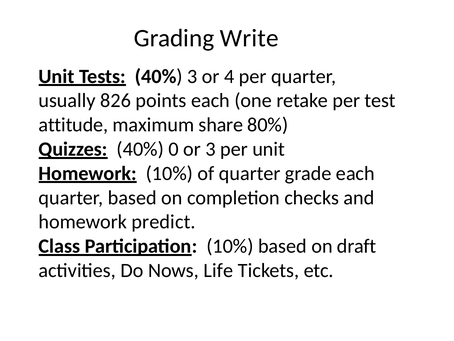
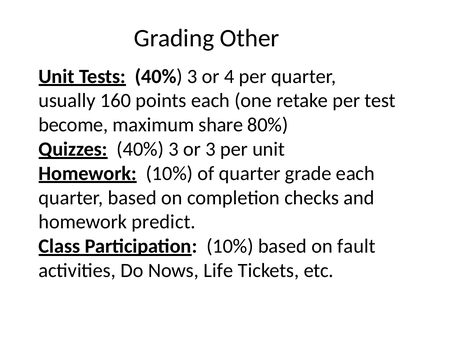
Write: Write -> Other (250, 38)
826: 826 -> 160 (116, 101)
attitude: attitude -> become (73, 125)
0: 0 -> 3 (173, 149)
draft: draft -> fault (356, 246)
